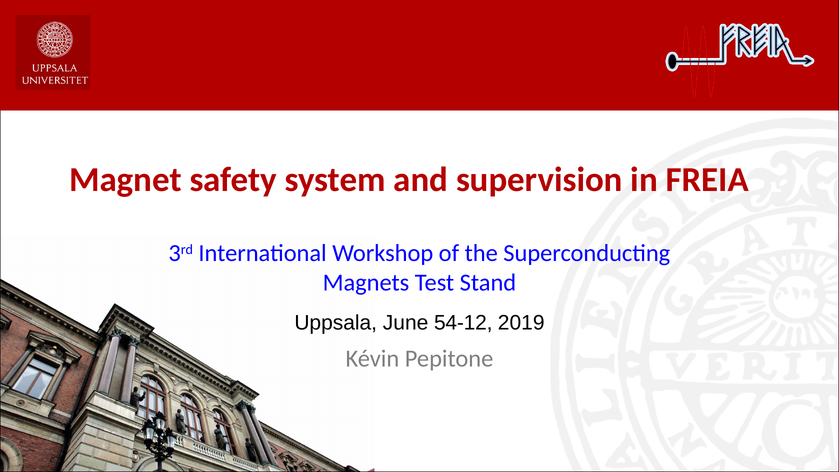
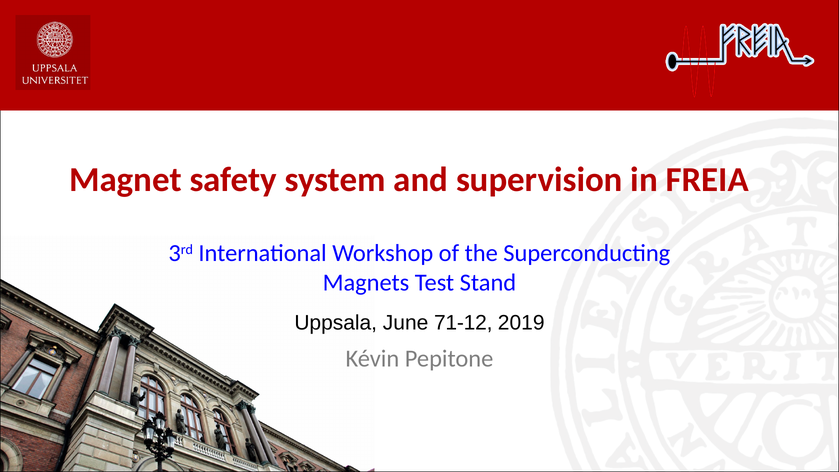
54-12: 54-12 -> 71-12 (463, 323)
